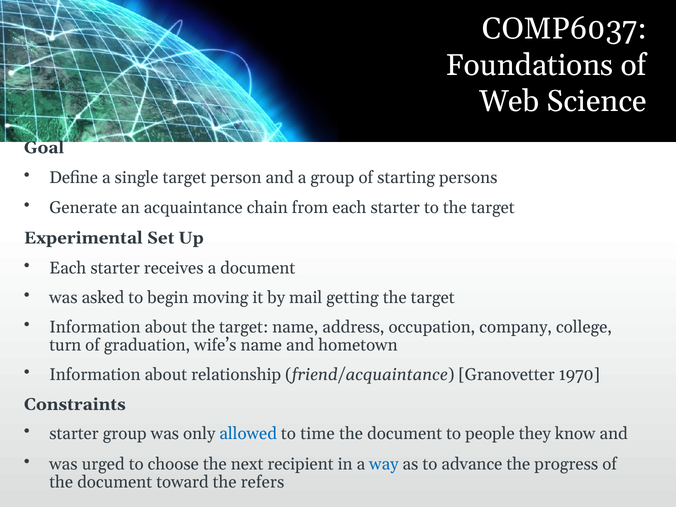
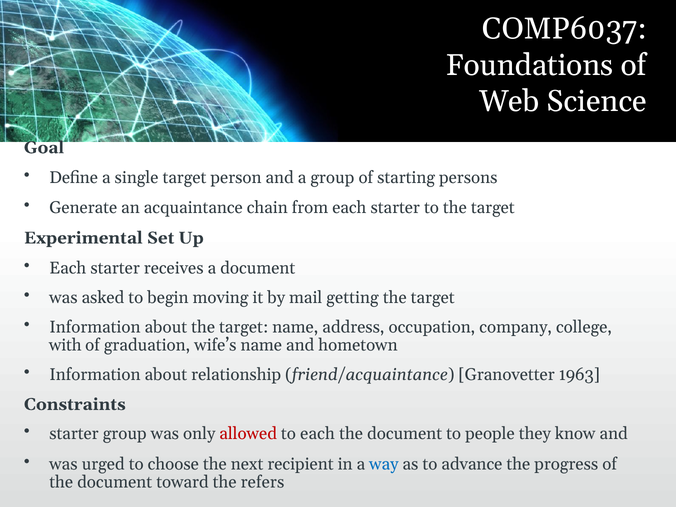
turn: turn -> with (65, 345)
1970: 1970 -> 1963 (579, 375)
allowed colour: blue -> red (248, 434)
to time: time -> each (318, 434)
